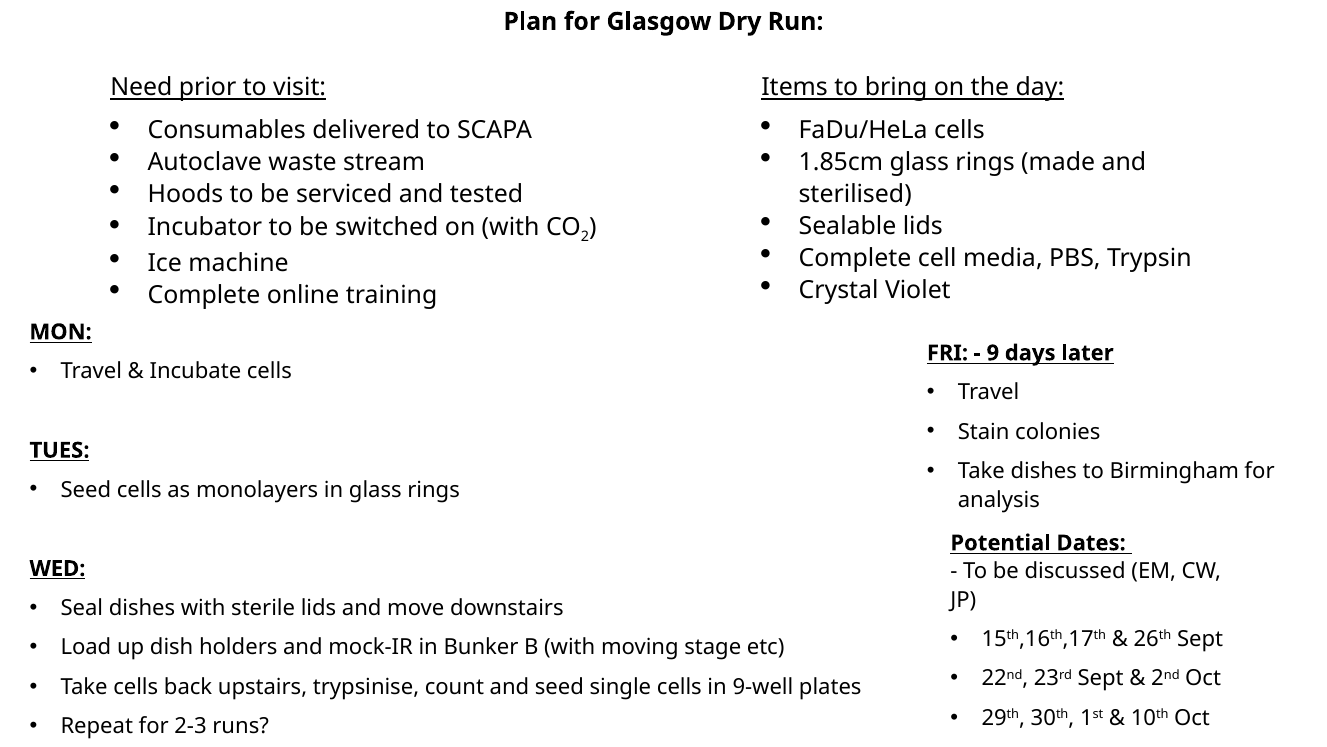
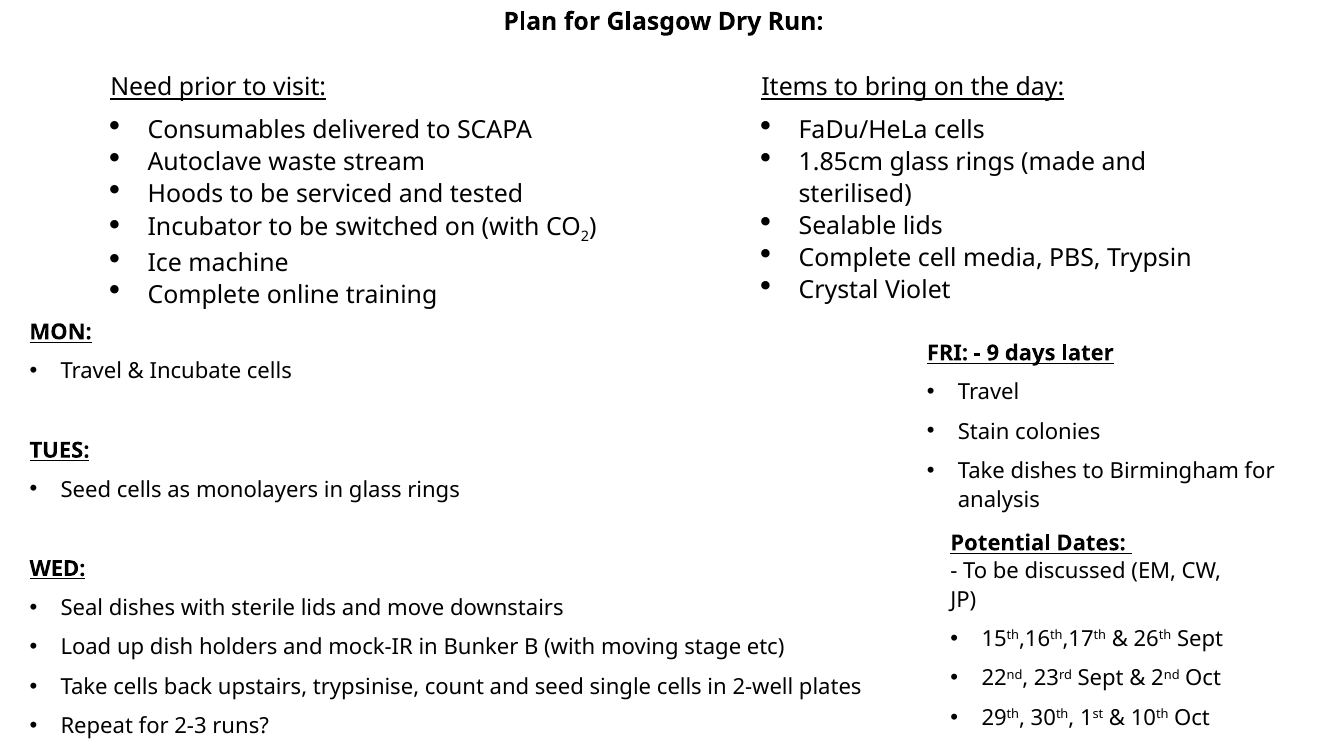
9-well: 9-well -> 2-well (763, 687)
